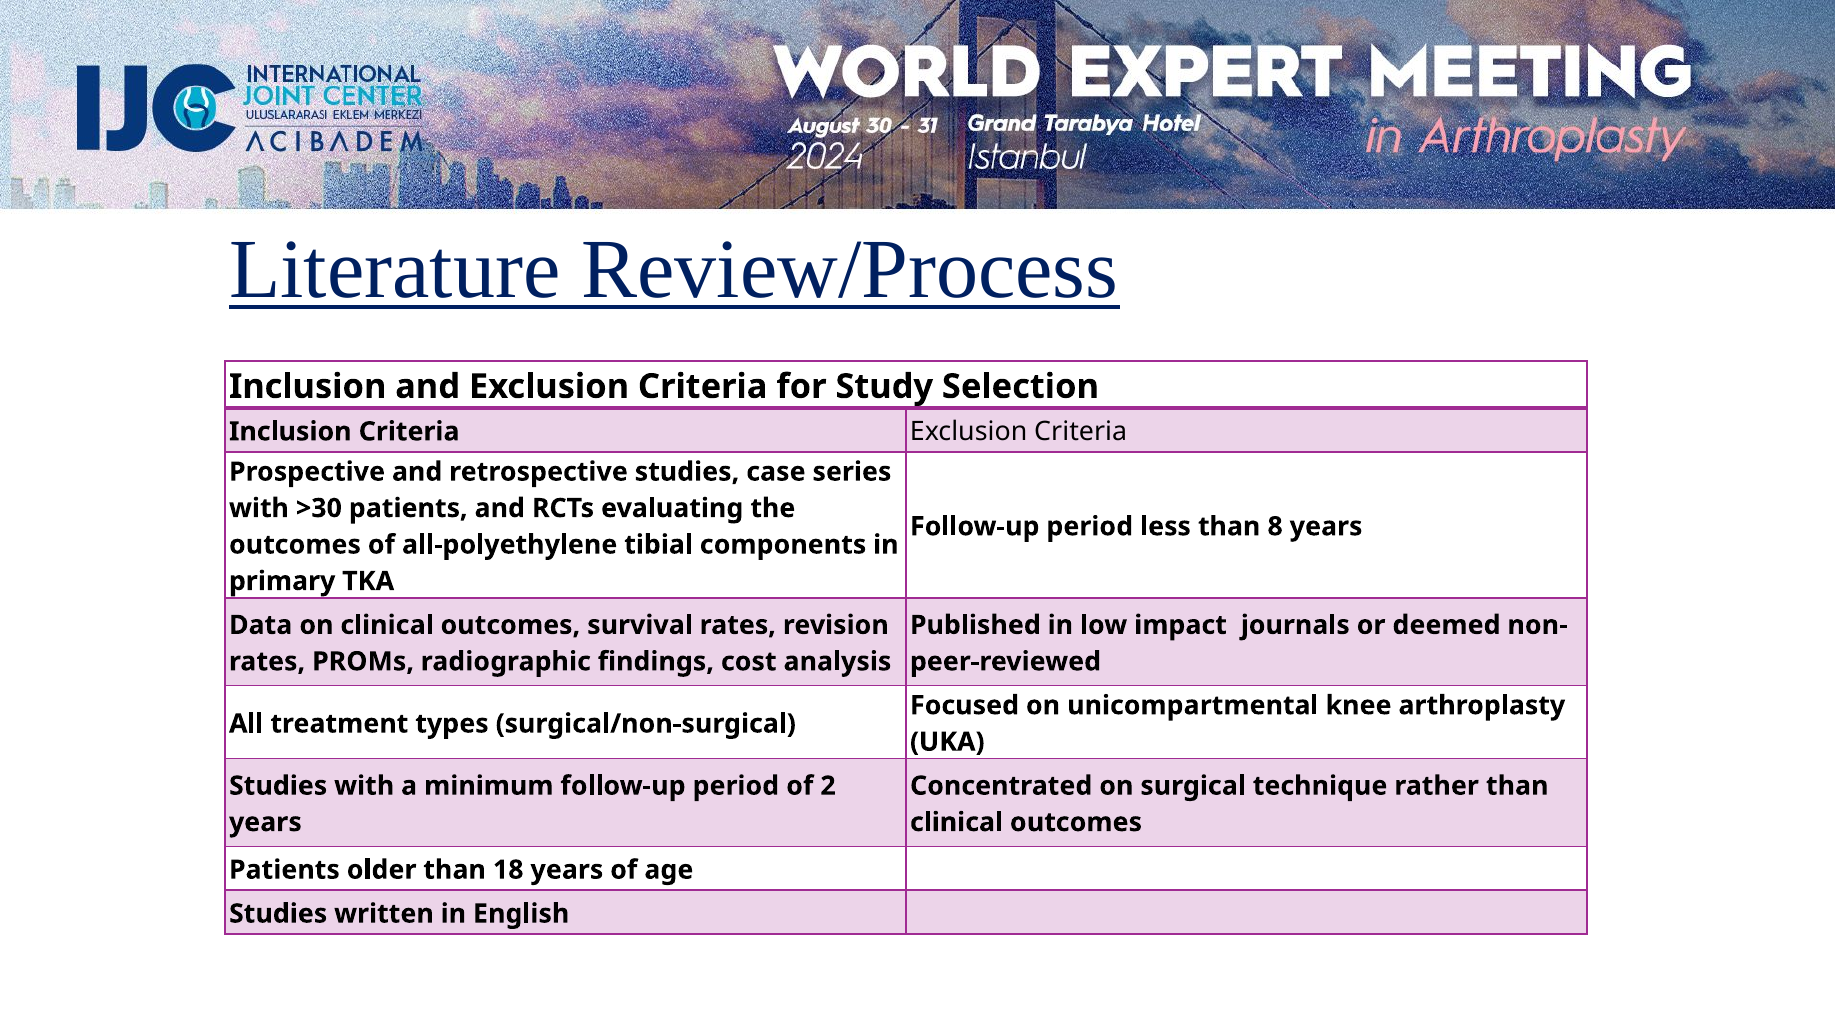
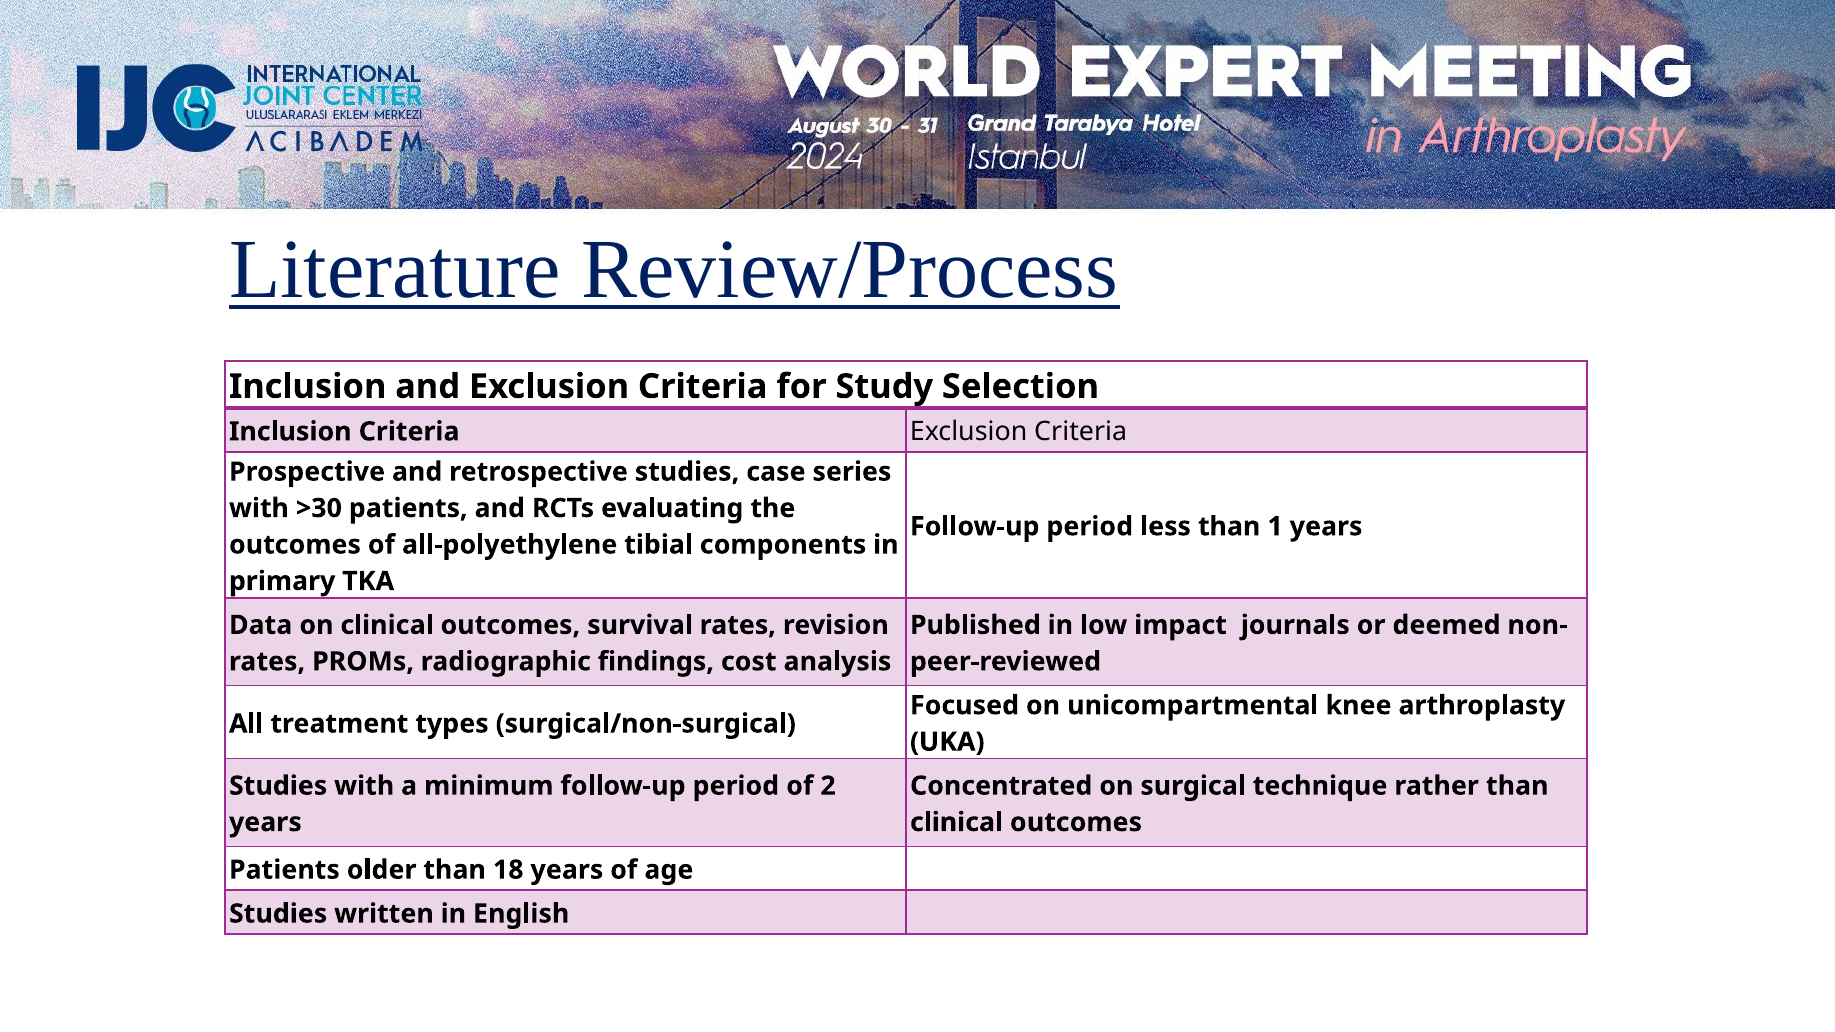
8: 8 -> 1 (1275, 527)
